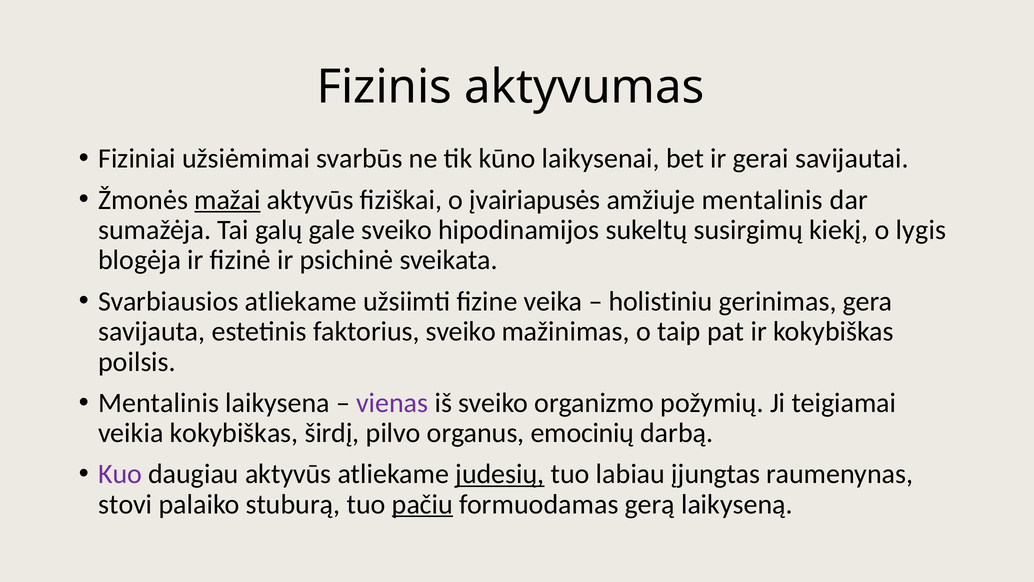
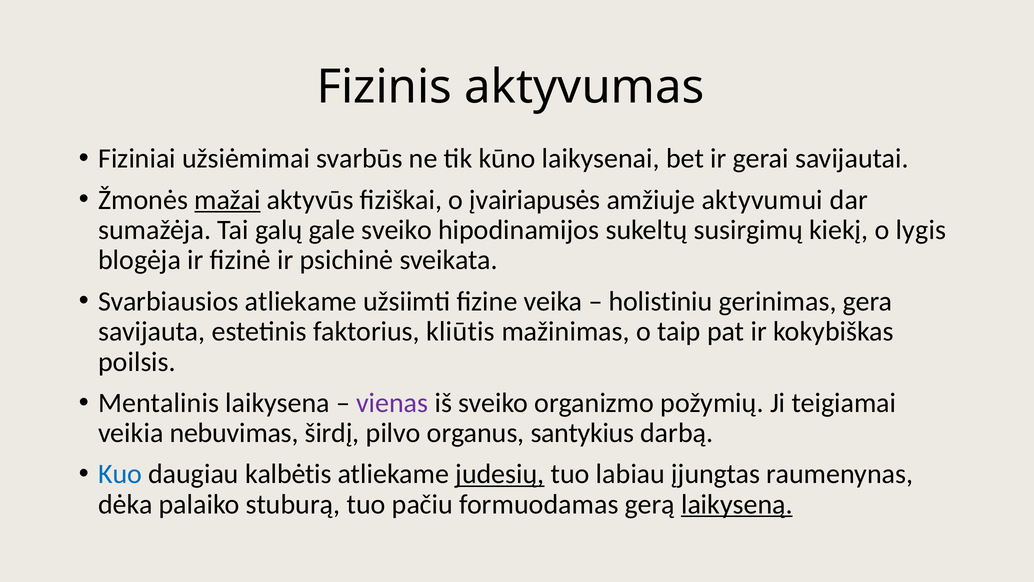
amžiuje mentalinis: mentalinis -> aktyvumui (762, 200)
faktorius sveiko: sveiko -> kliūtis (461, 331)
veikia kokybiškas: kokybiškas -> nebuvimas (234, 433)
emocinių: emocinių -> santykius (582, 433)
Kuo colour: purple -> blue (120, 474)
daugiau aktyvūs: aktyvūs -> kalbėtis (288, 474)
stovi: stovi -> dėka (125, 504)
pačiu underline: present -> none (422, 504)
laikyseną underline: none -> present (737, 504)
